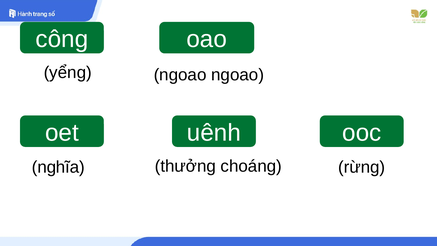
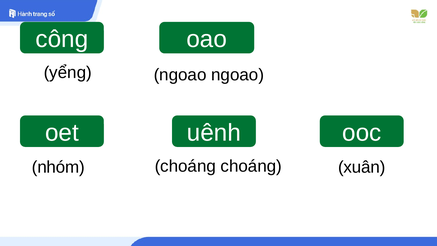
thưởng: thưởng -> choáng (185, 166)
nghĩa: nghĩa -> nhóm (58, 167)
rừng: rừng -> xuân (362, 167)
